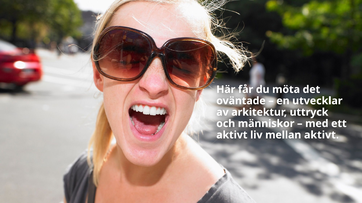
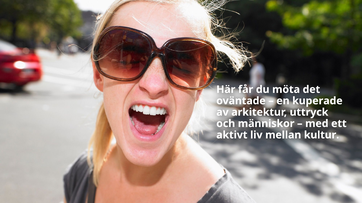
utvecklar: utvecklar -> kuperade (317, 101)
mellan aktivt: aktivt -> kultur (322, 135)
